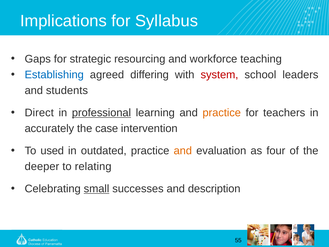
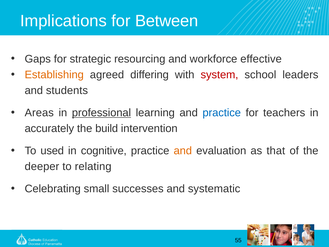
Syllabus: Syllabus -> Between (167, 21)
teaching: teaching -> effective (261, 59)
Establishing colour: blue -> orange (54, 75)
Direct: Direct -> Areas (39, 113)
practice colour: orange -> blue (222, 113)
case: case -> build (107, 128)
outdated: outdated -> cognitive (104, 151)
four: four -> that (276, 151)
small underline: present -> none (97, 189)
description: description -> systematic (214, 189)
